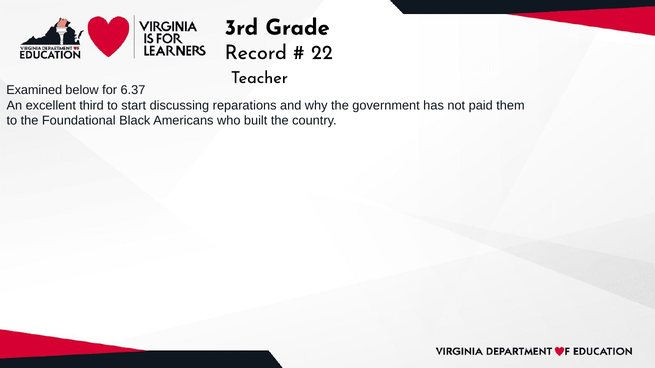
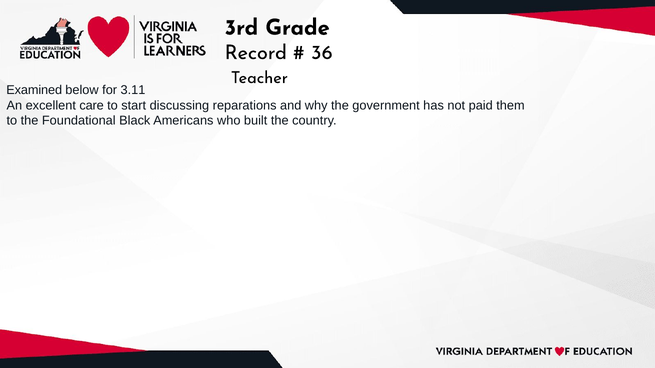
22: 22 -> 36 (322, 53)
6.37: 6.37 -> 3.11 (133, 90)
third: third -> care (92, 106)
